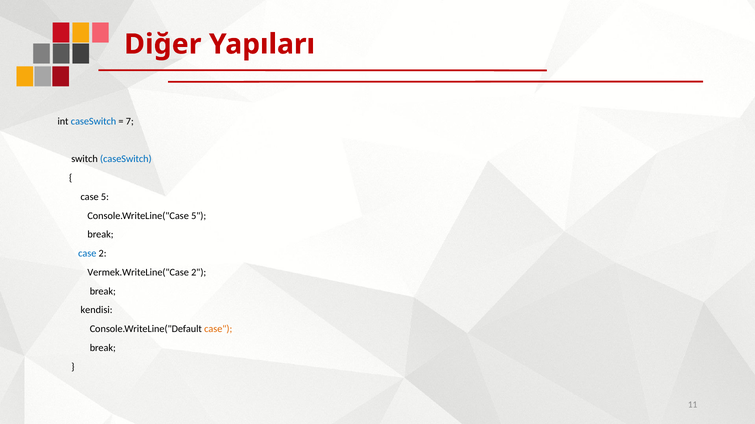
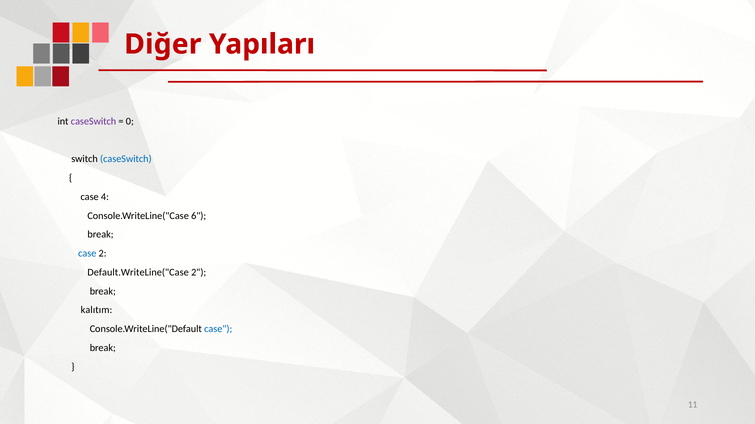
caseSwitch colour: blue -> purple (94, 121)
7: 7 -> 0 (130, 121)
case 5: 5 -> 4 (105, 197)
Console.WriteLine("Case 5: 5 -> 6 (199, 216)
Vermek.WriteLine("Case: Vermek.WriteLine("Case -> Default.WriteLine("Case (138, 273)
kendisi: kendisi -> kalıtım (96, 311)
case colour: orange -> blue (218, 330)
